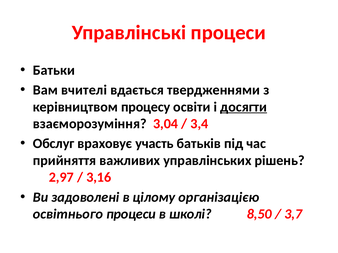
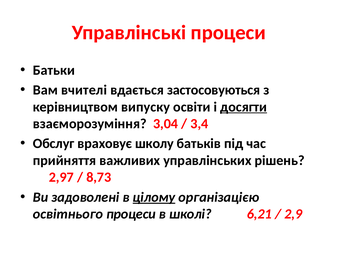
твердженнями: твердженнями -> застосовуються (214, 90)
процесу: процесу -> випуску (146, 107)
участь: участь -> школу (154, 144)
3,16: 3,16 -> 8,73 (99, 178)
цілому underline: none -> present (154, 198)
8,50: 8,50 -> 6,21 (259, 214)
3,7: 3,7 -> 2,9 (293, 214)
